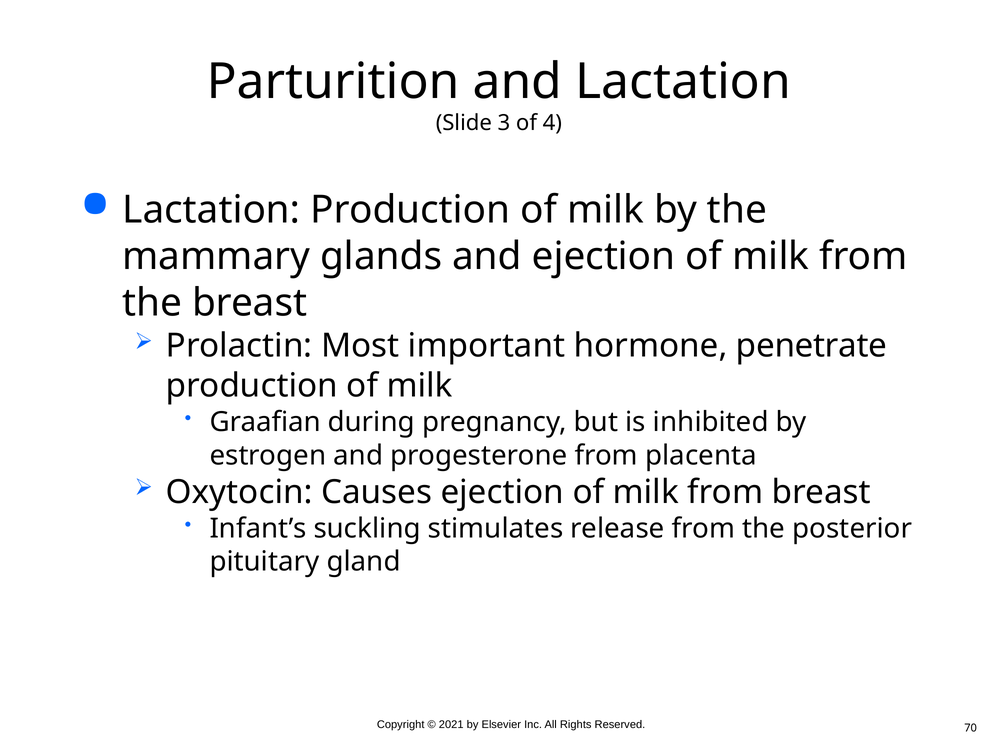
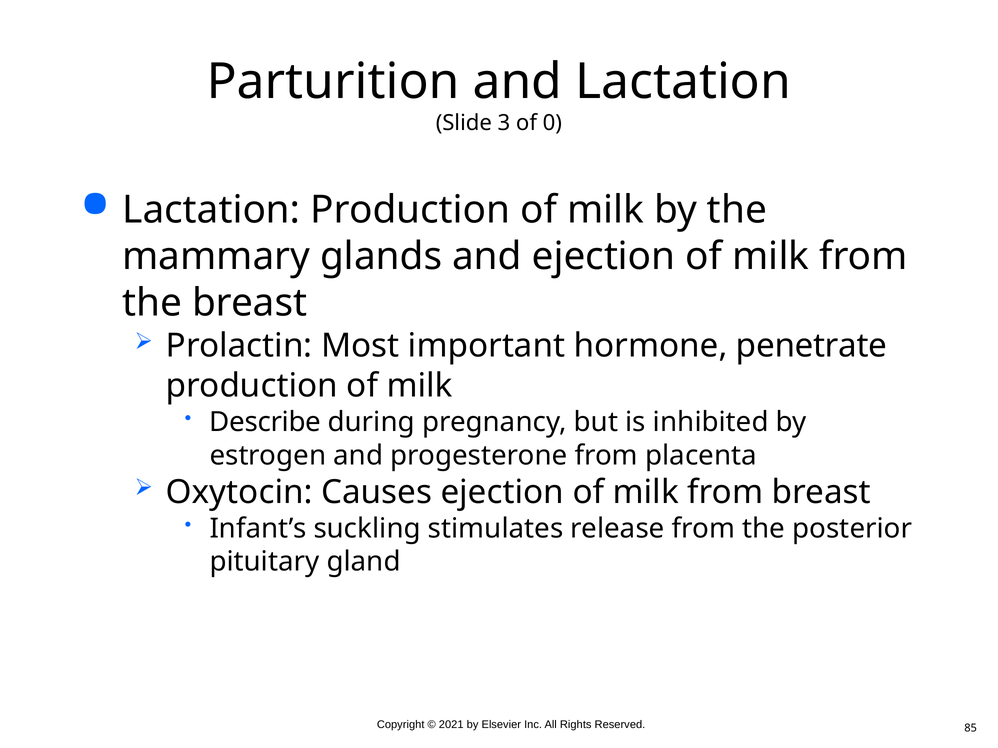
4: 4 -> 0 (552, 123)
Graafian: Graafian -> Describe (265, 422)
70: 70 -> 85 (971, 728)
